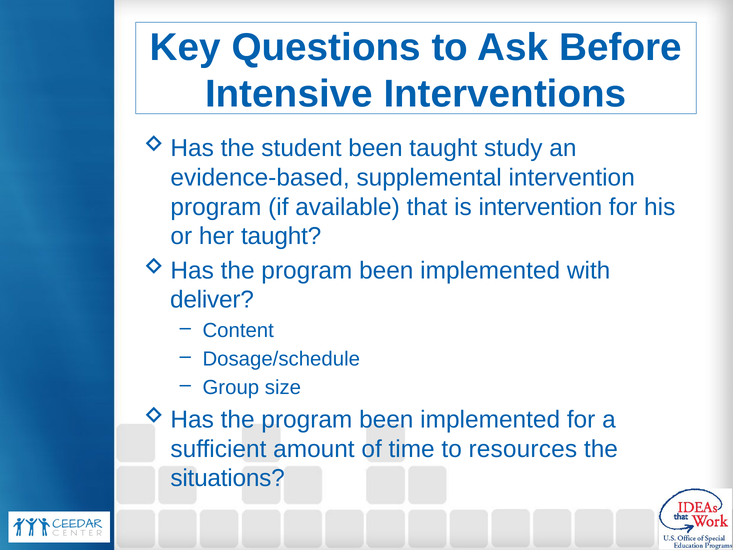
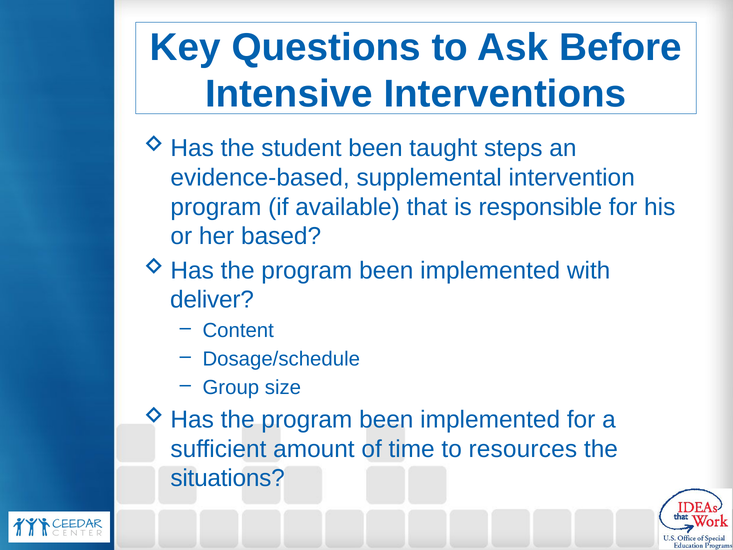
study: study -> steps (513, 148)
is intervention: intervention -> responsible (540, 207)
her taught: taught -> based (281, 236)
